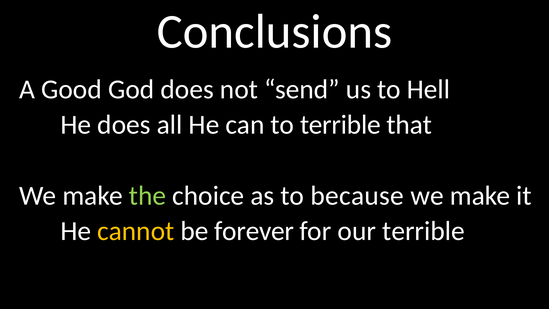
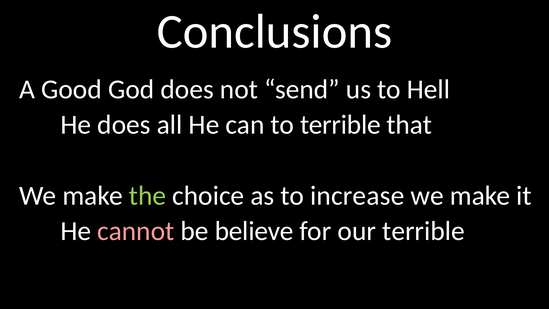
because: because -> increase (357, 196)
cannot colour: yellow -> pink (136, 231)
forever: forever -> believe (254, 231)
